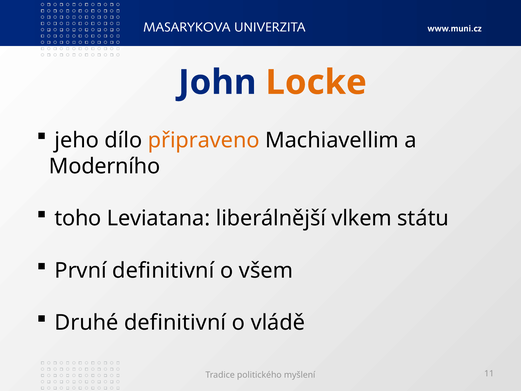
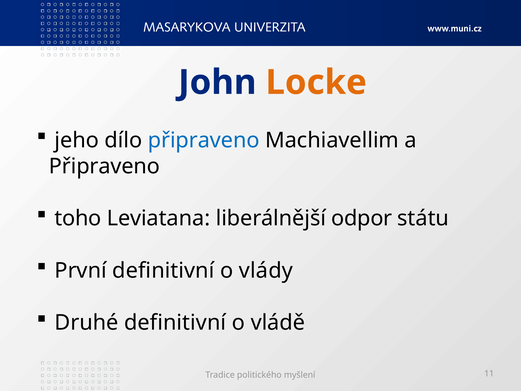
připraveno colour: orange -> blue (204, 140)
Moderního: Moderního -> Připraveno (104, 166)
vlkem: vlkem -> odpor (362, 218)
všem: všem -> vlády (266, 270)
